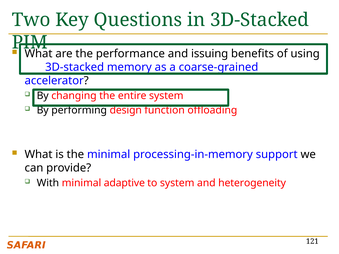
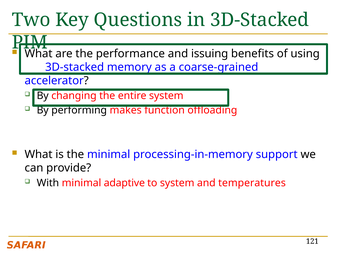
design: design -> makes (126, 110)
heterogeneity: heterogeneity -> temperatures (252, 183)
